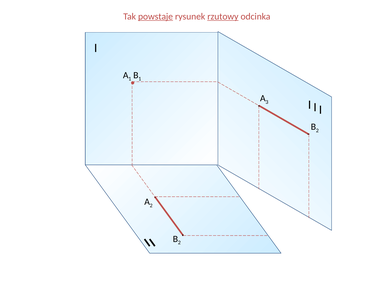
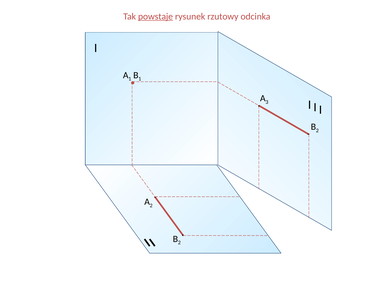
rzutowy underline: present -> none (223, 16)
